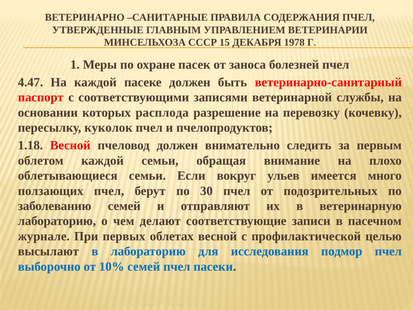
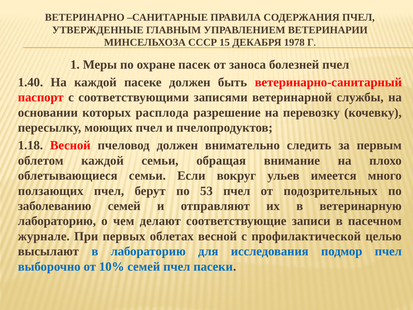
4.47: 4.47 -> 1.40 (30, 82)
куколок: куколок -> моющих (109, 128)
30: 30 -> 53 (206, 191)
